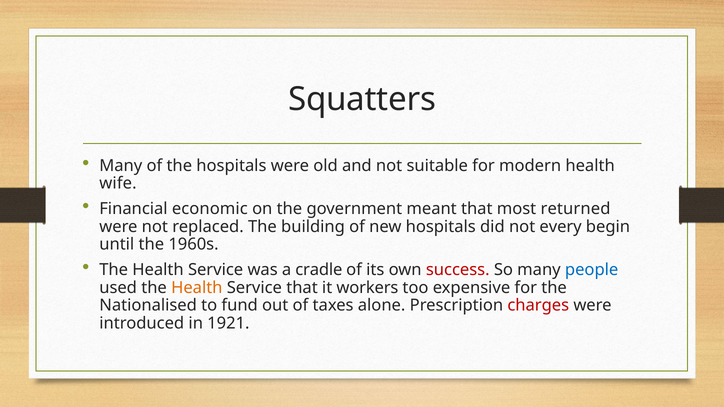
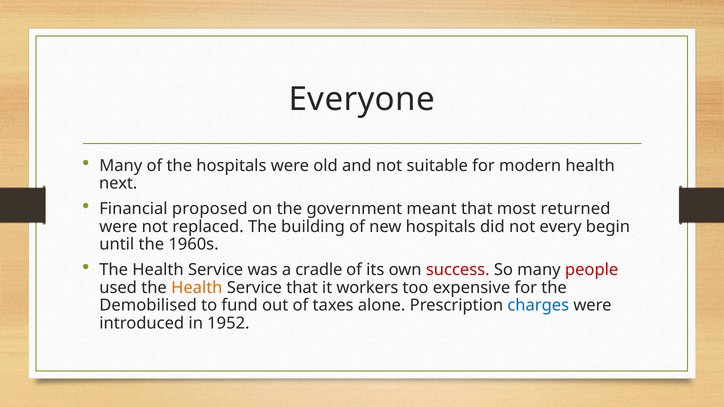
Squatters: Squatters -> Everyone (362, 99)
wife: wife -> next (118, 184)
economic: economic -> proposed (210, 209)
people colour: blue -> red (592, 270)
Nationalised: Nationalised -> Demobilised (148, 306)
charges colour: red -> blue (538, 306)
1921: 1921 -> 1952 (228, 324)
